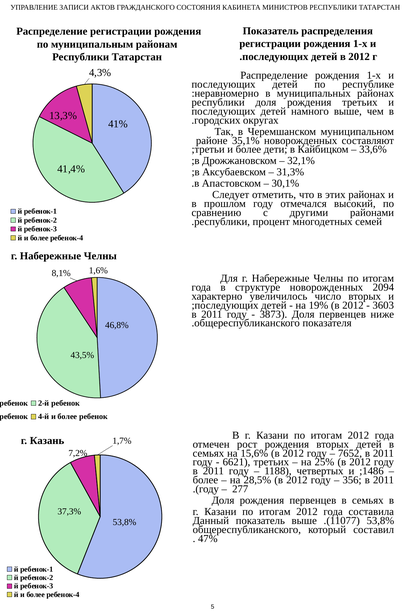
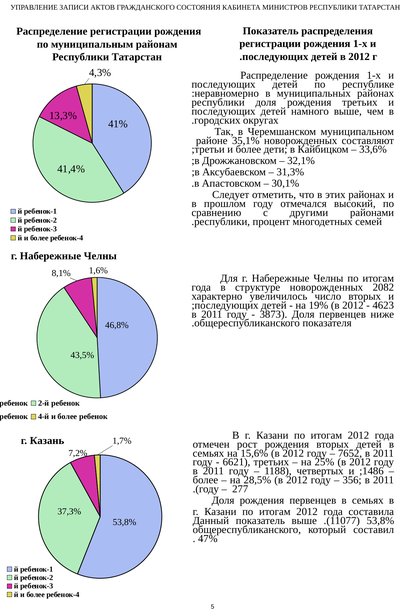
2094: 2094 -> 2082 (383, 287)
3603: 3603 -> 4623 (383, 305)
